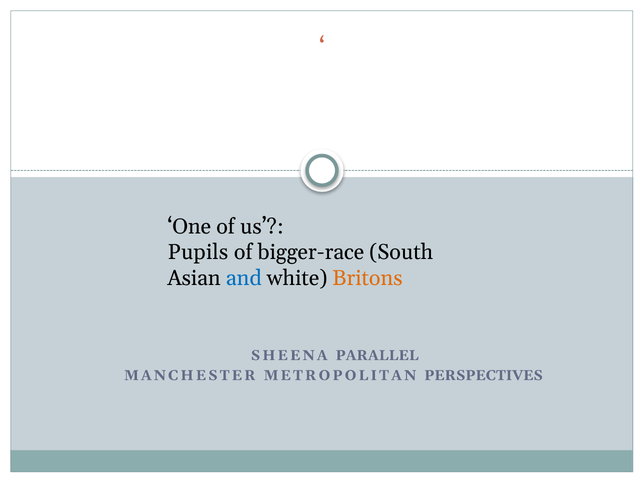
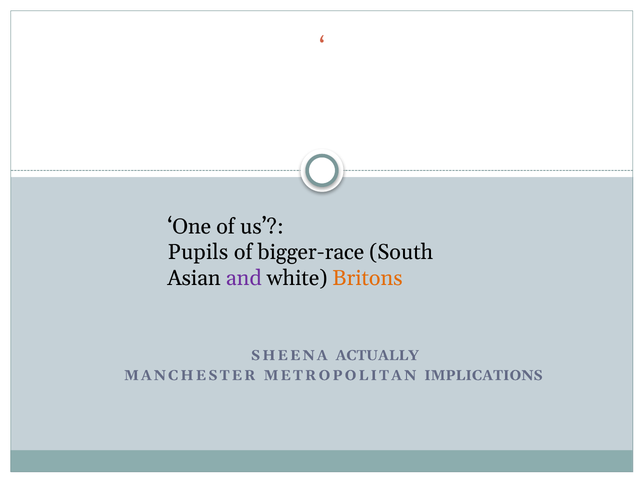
and colour: blue -> purple (244, 278)
PARALLEL: PARALLEL -> ACTUALLY (377, 355)
PERSPECTIVES: PERSPECTIVES -> IMPLICATIONS (483, 375)
